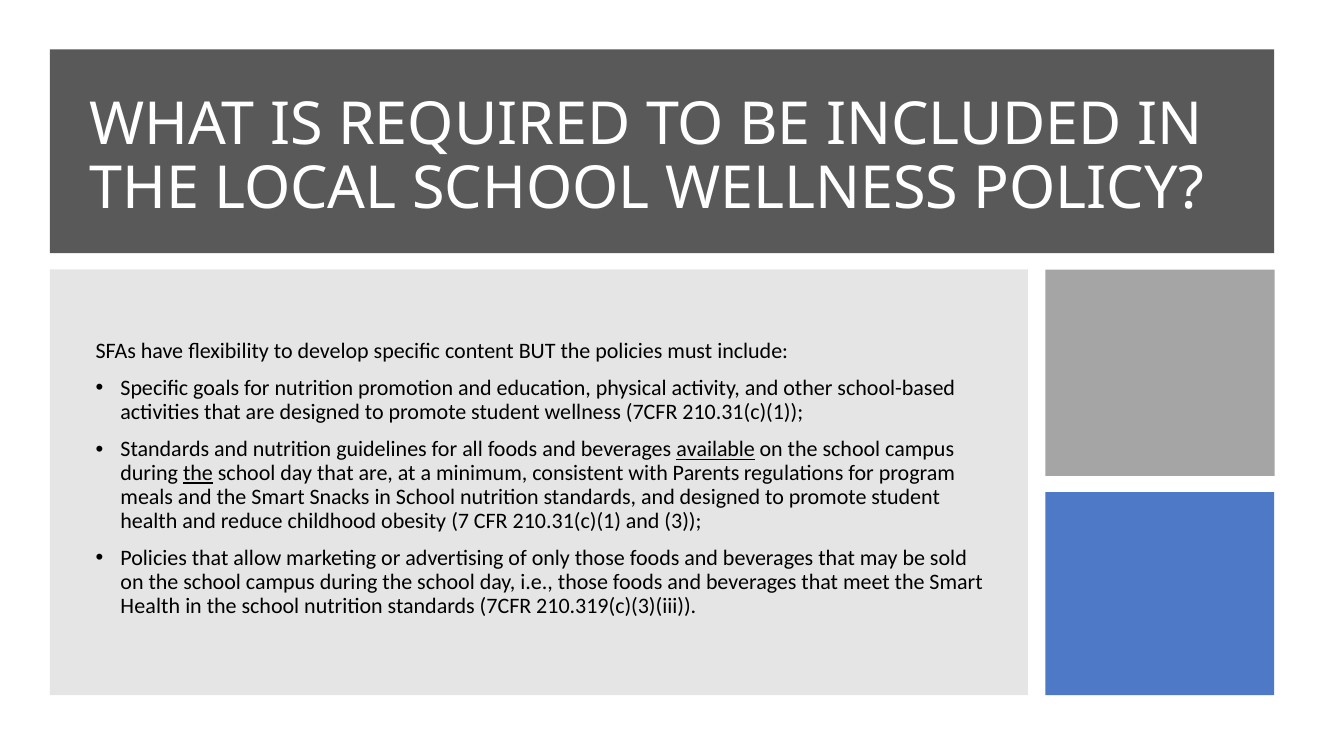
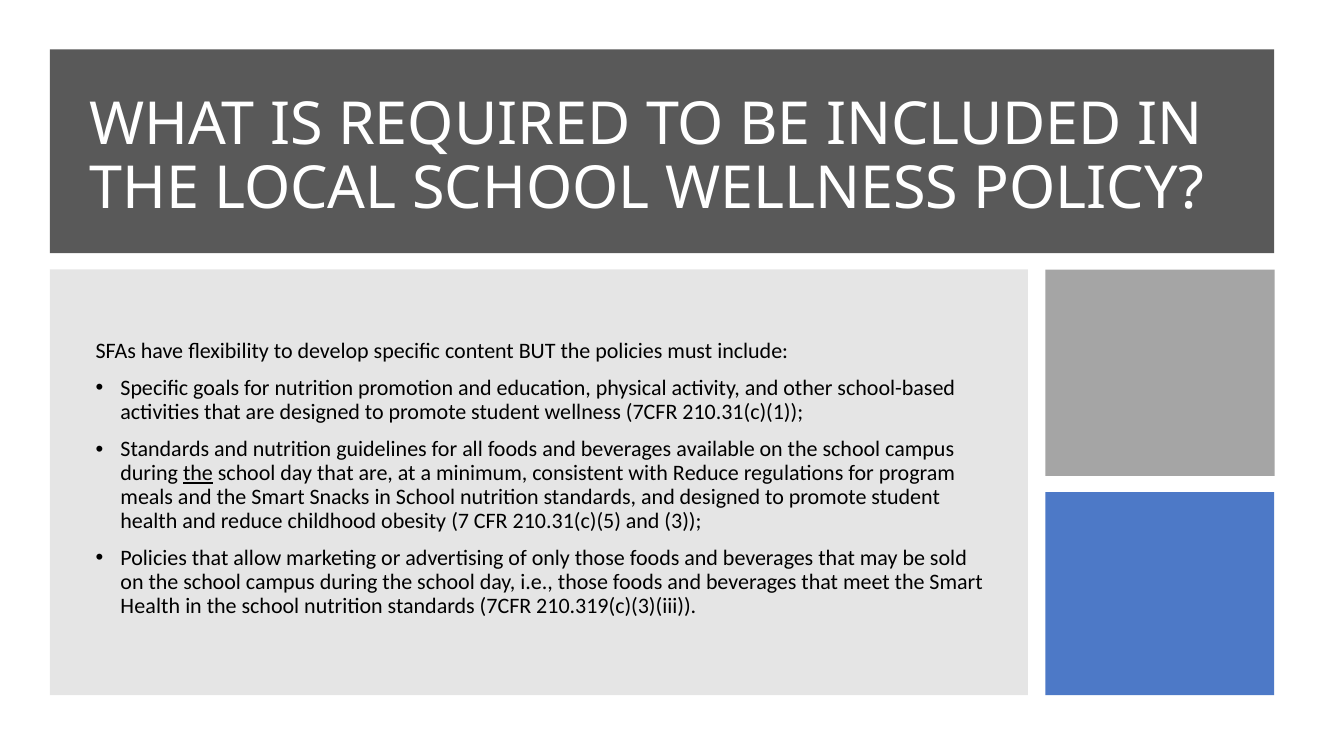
available underline: present -> none (716, 450)
with Parents: Parents -> Reduce (706, 473)
CFR 210.31(c)(1: 210.31(c)(1 -> 210.31(c)(5 (567, 521)
